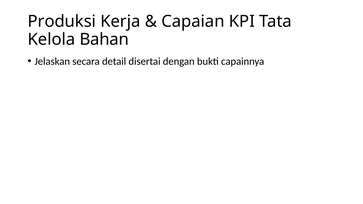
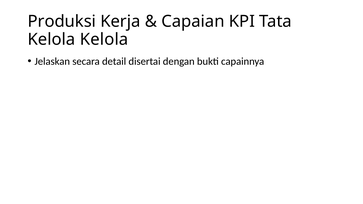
Kelola Bahan: Bahan -> Kelola (104, 39)
